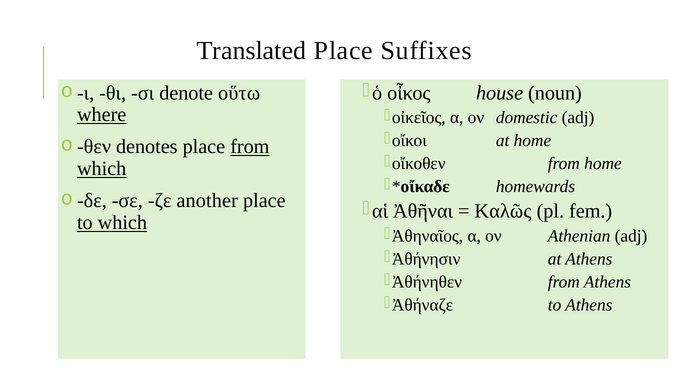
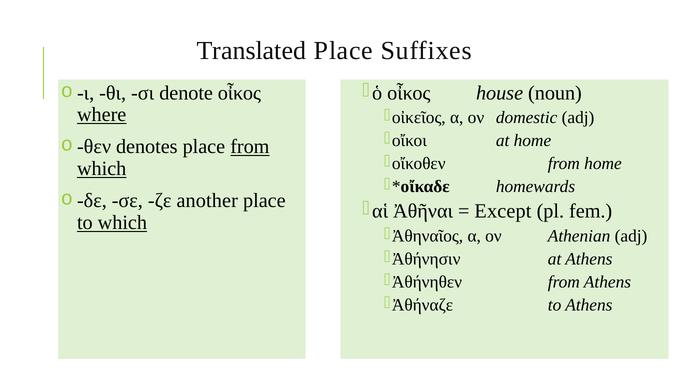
denote οὕτω: οὕτω -> οἶκος (239, 93)
Καλῶς: Καλῶς -> Except (503, 211)
